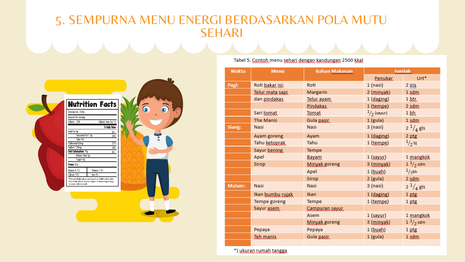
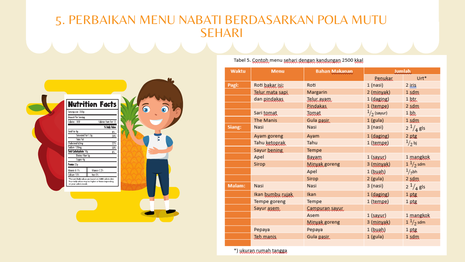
SEMPURNA: SEMPURNA -> PERBAIKAN (102, 20)
ENERGI: ENERGI -> NABATI (200, 20)
